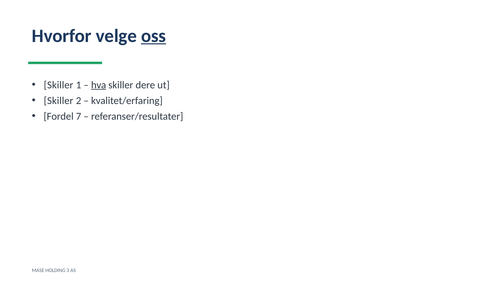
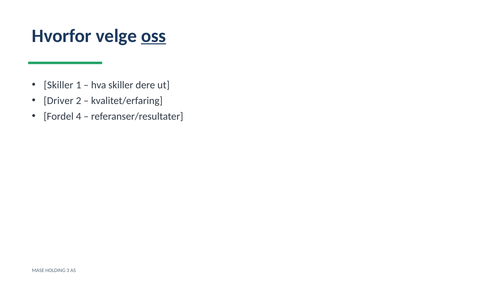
hva underline: present -> none (99, 85)
Skiller: Skiller -> Driver (59, 101)
7: 7 -> 4 (79, 116)
